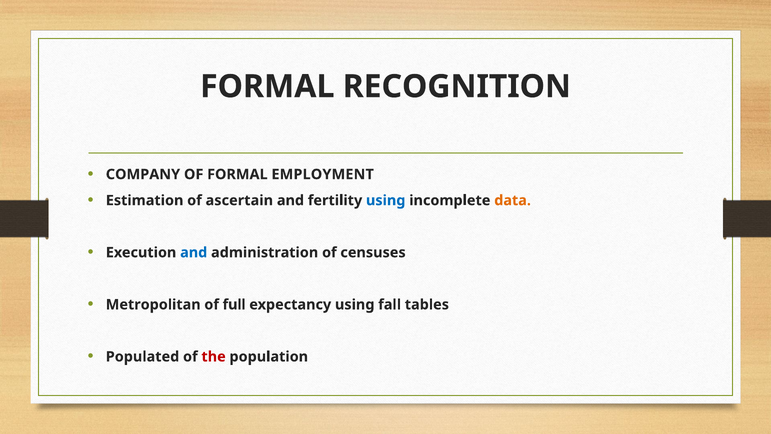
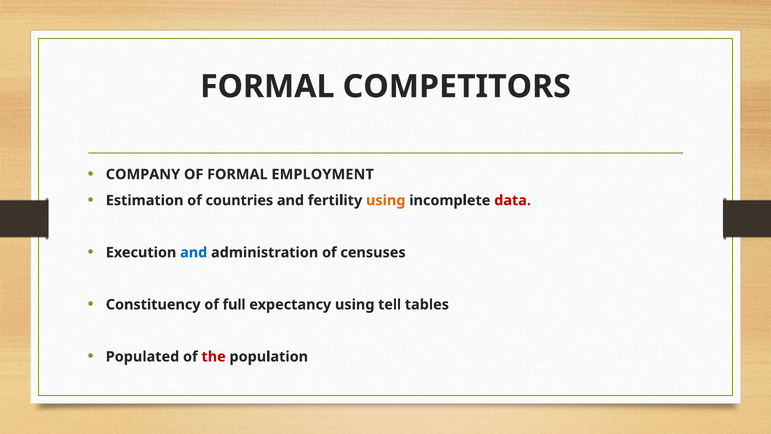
RECOGNITION: RECOGNITION -> COMPETITORS (457, 86)
ascertain: ascertain -> countries (239, 200)
using colour: blue -> orange (386, 200)
data colour: orange -> red (513, 200)
Metropolitan: Metropolitan -> Constituency (153, 304)
fall: fall -> tell (390, 304)
